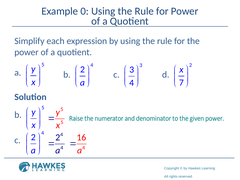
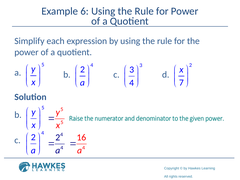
0: 0 -> 6 (85, 11)
